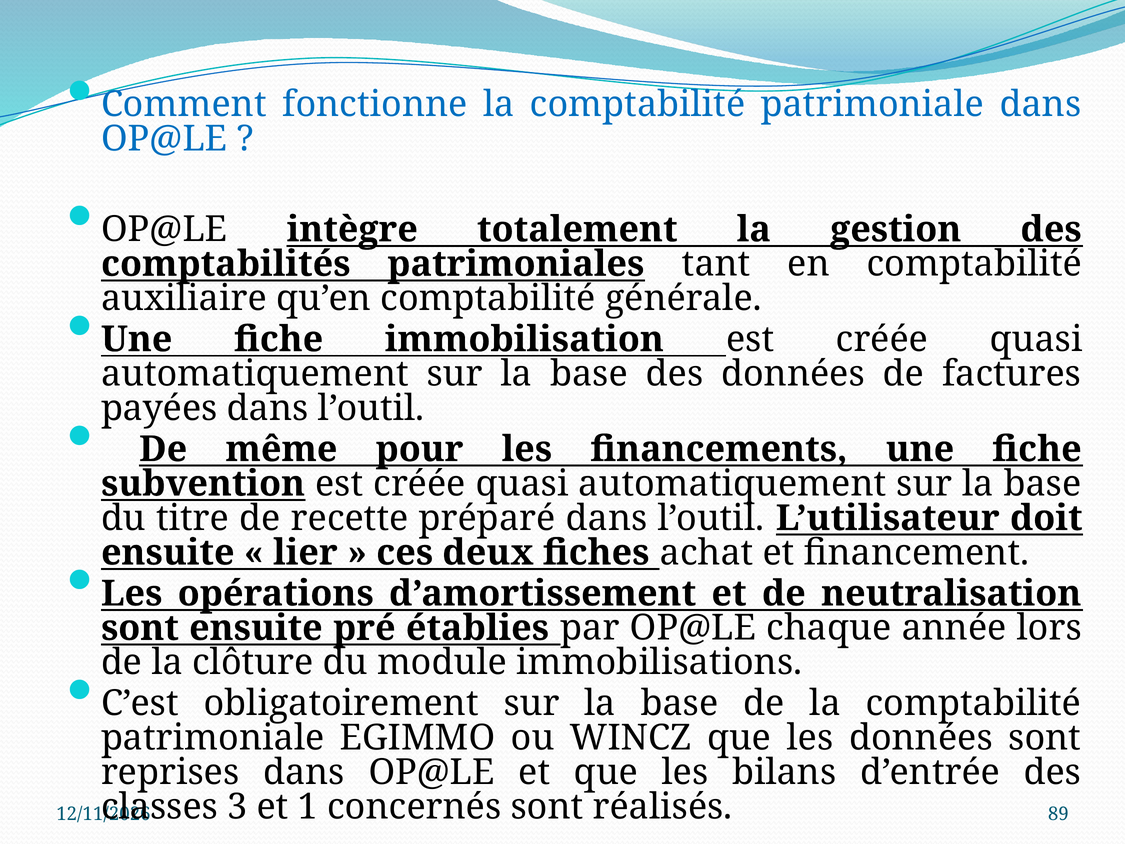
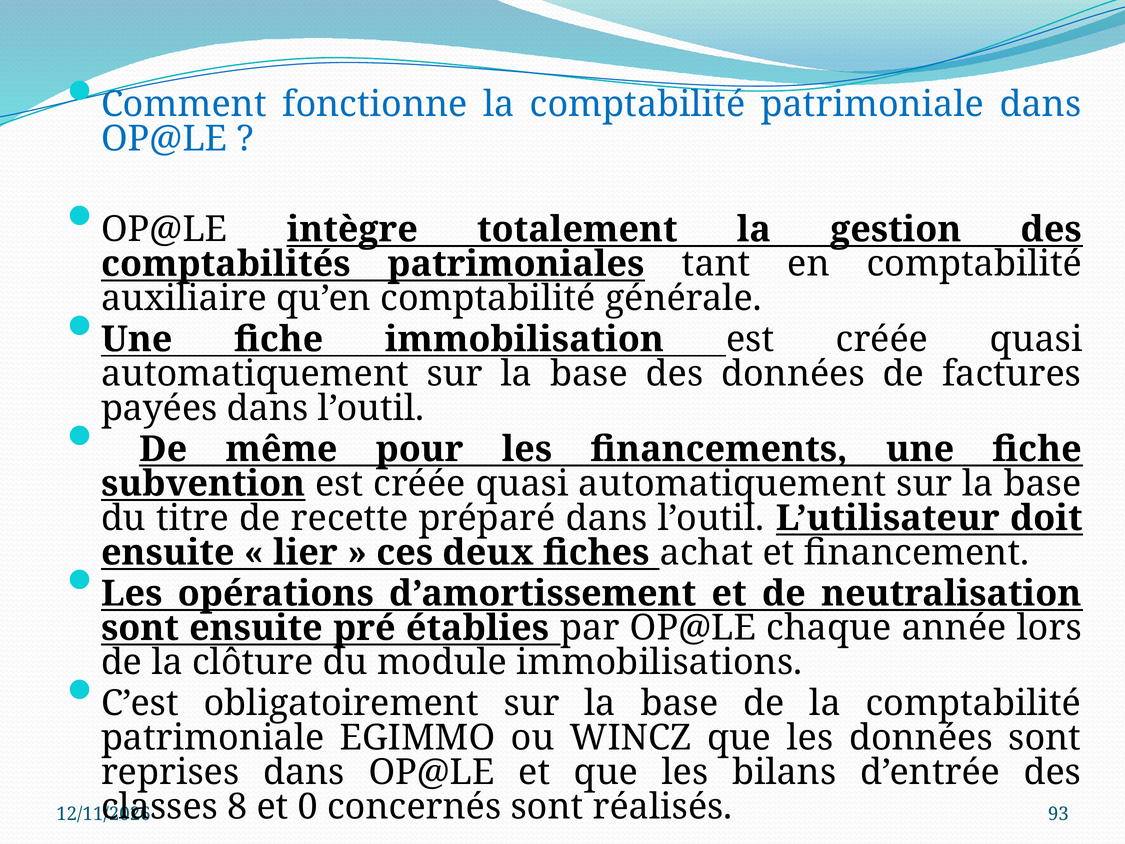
3: 3 -> 8 (237, 807)
1: 1 -> 0 (308, 807)
89: 89 -> 93 (1058, 814)
